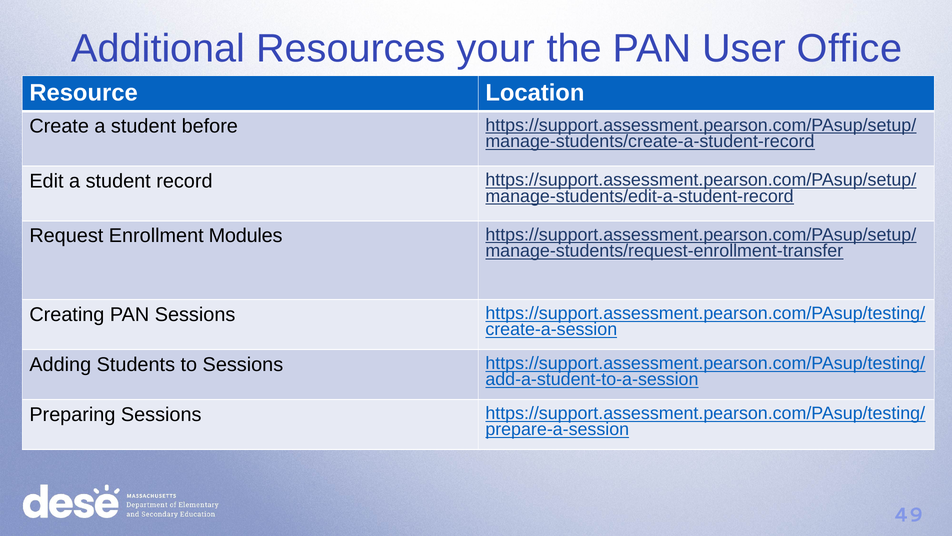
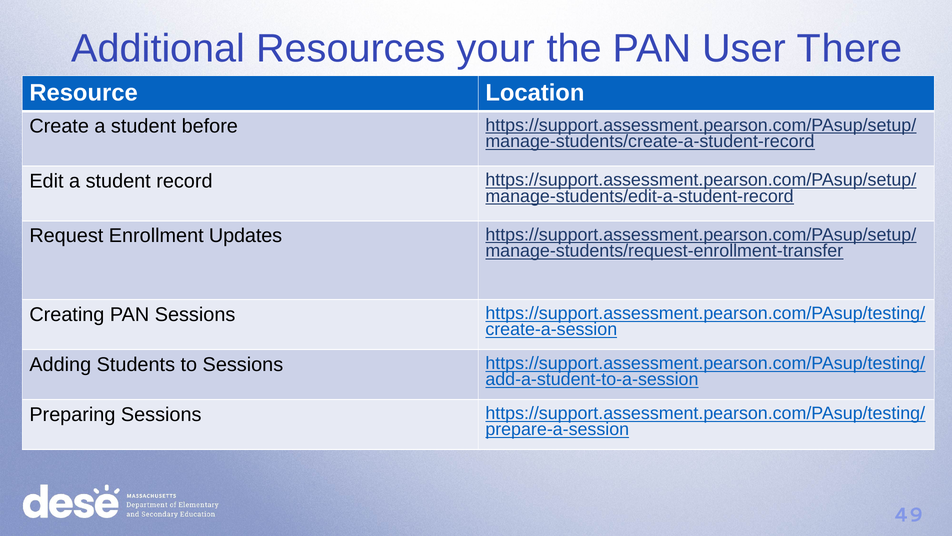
Office: Office -> There (850, 49)
Modules: Modules -> Updates (246, 236)
